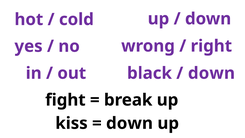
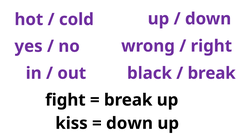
down: down -> break (212, 73)
